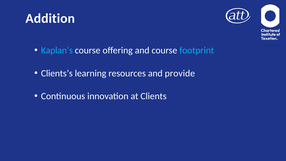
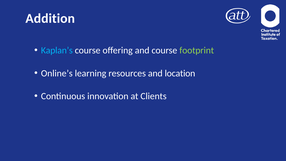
footprint colour: light blue -> light green (197, 50)
Clients’s: Clients’s -> Online’s (57, 73)
provide: provide -> location (180, 73)
